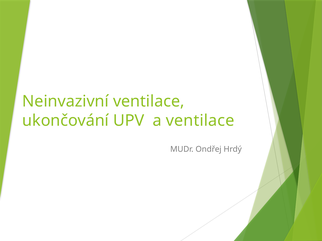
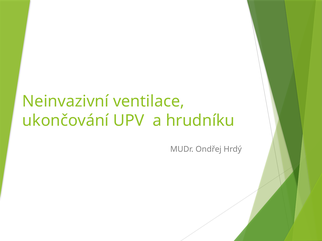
a ventilace: ventilace -> hrudníku (200, 121)
